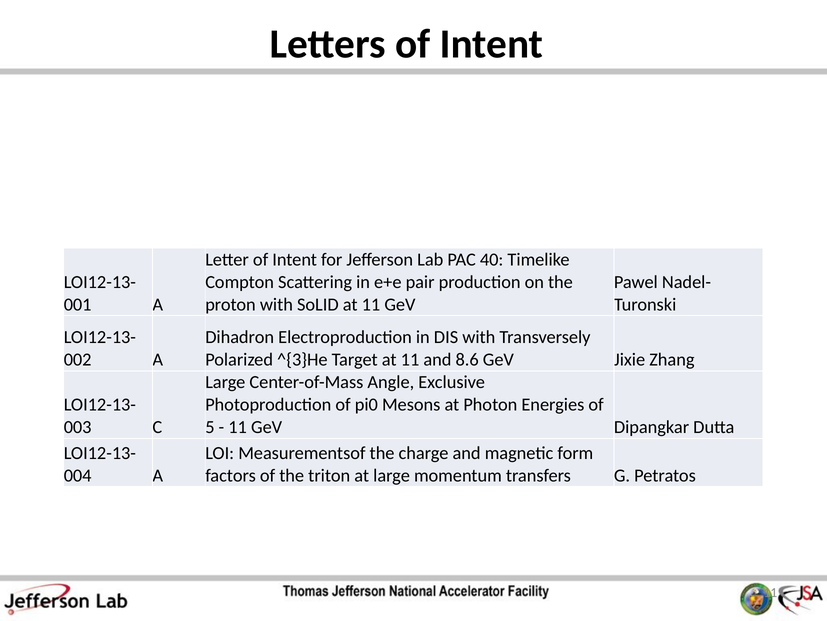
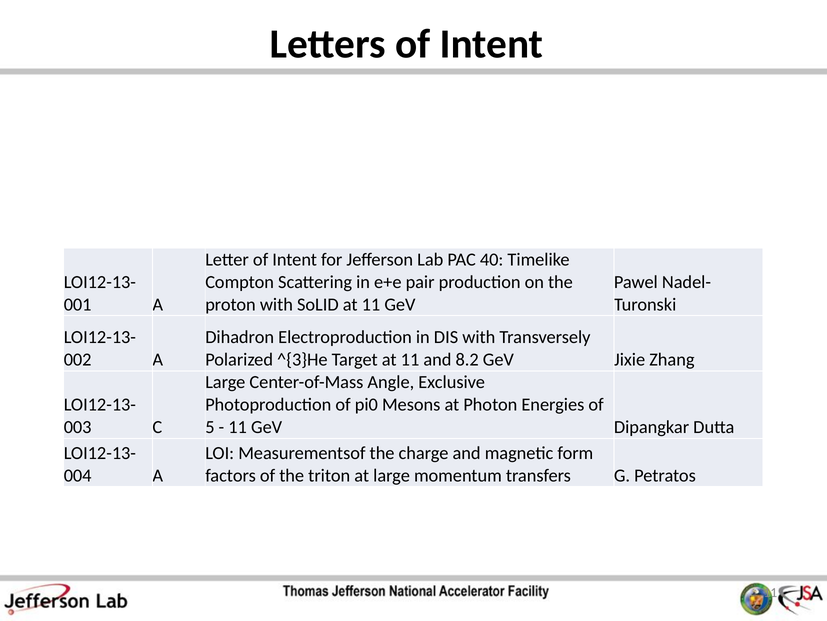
8.6: 8.6 -> 8.2 (467, 359)
